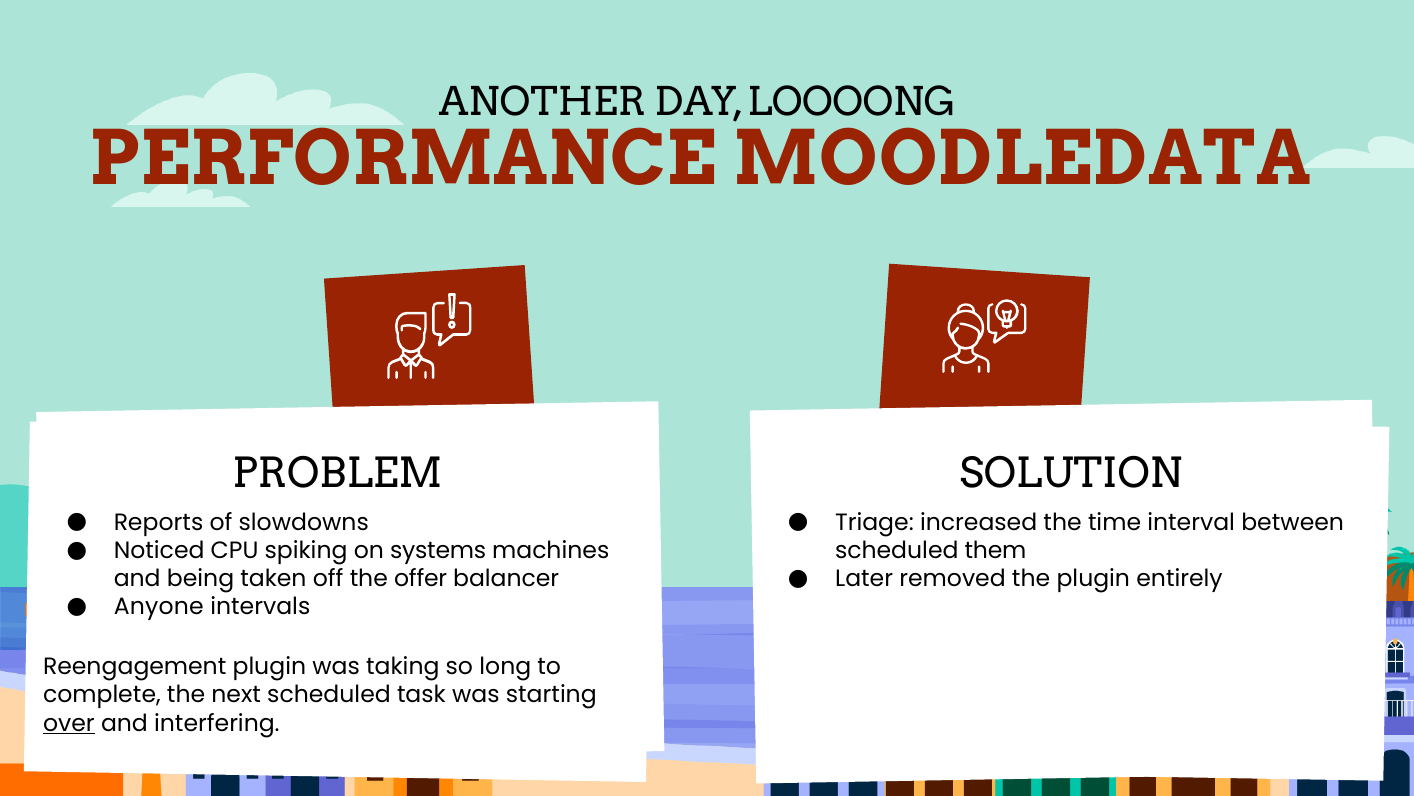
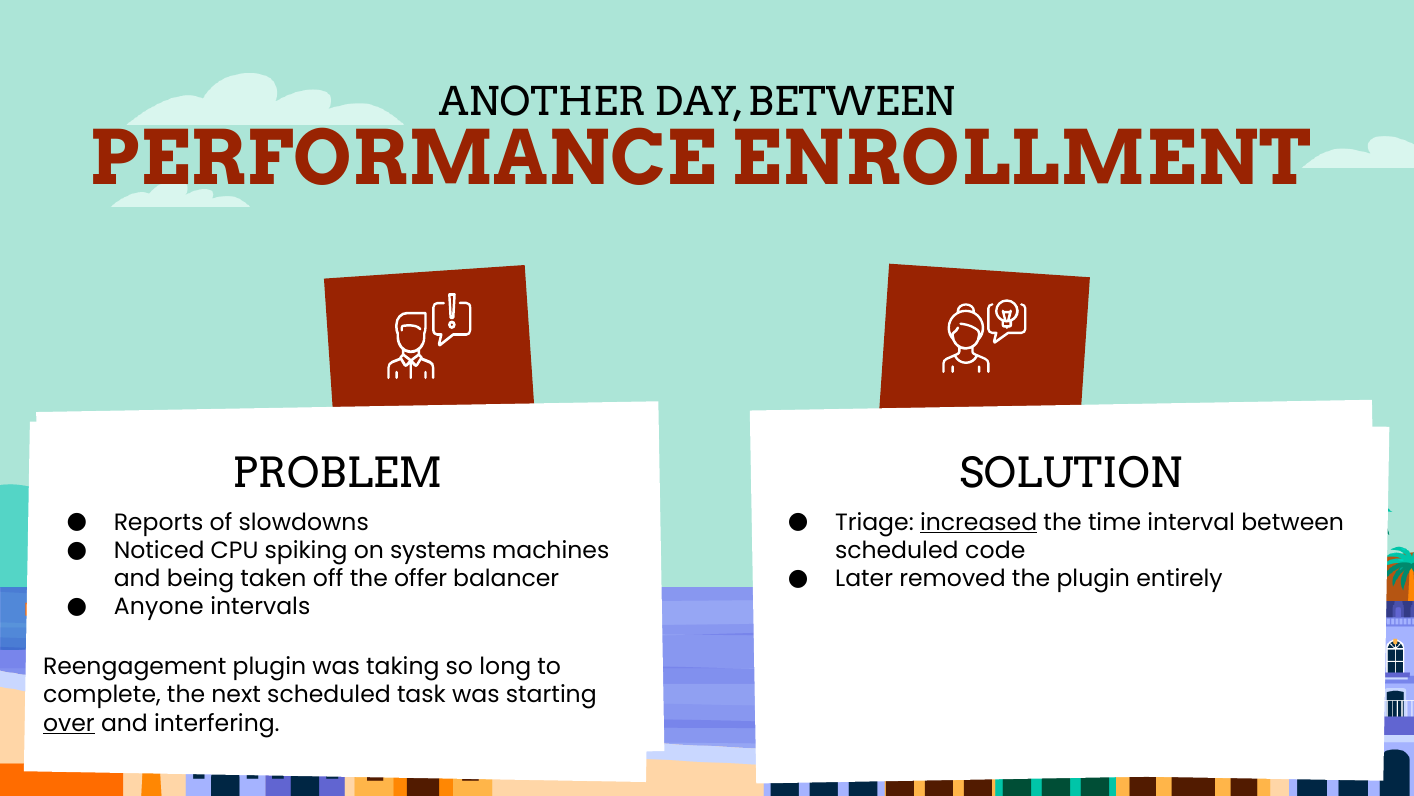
DAY LOOOONG: LOOOONG -> BETWEEN (852, 102)
MOODLEDATA: MOODLEDATA -> ENROLLMENT (1022, 159)
increased underline: none -> present (979, 522)
them: them -> code (995, 550)
